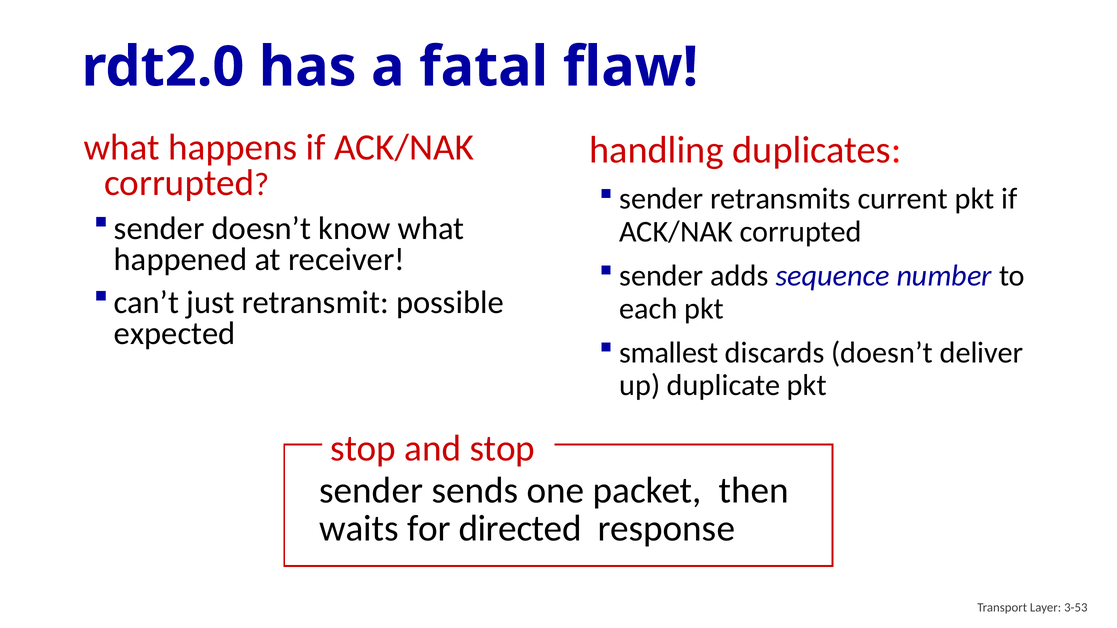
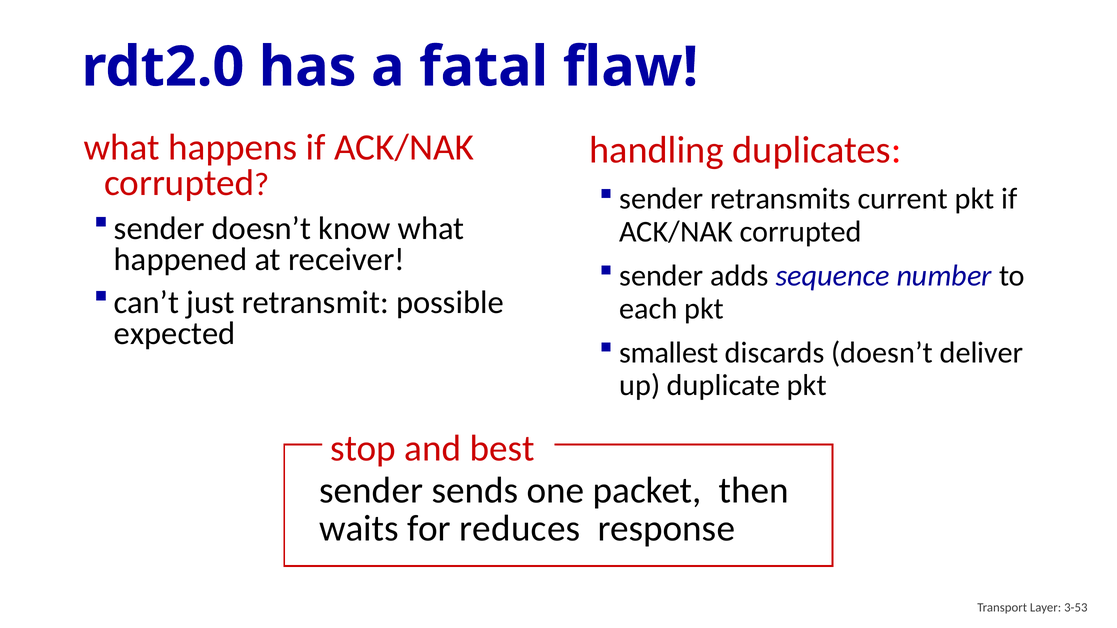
and stop: stop -> best (502, 449)
directed: directed -> reduces (520, 529)
